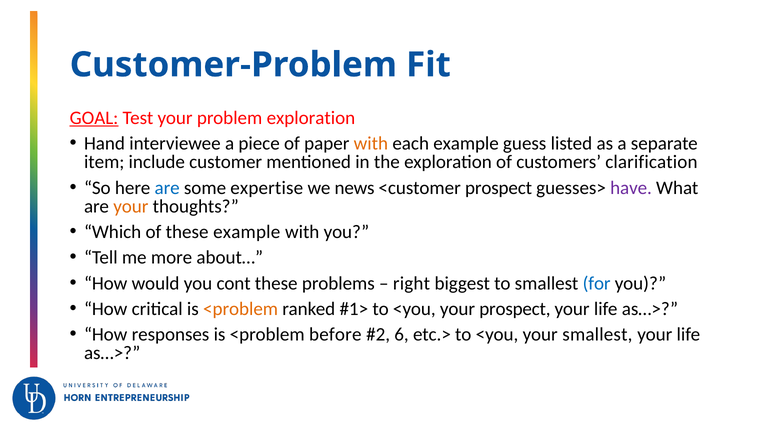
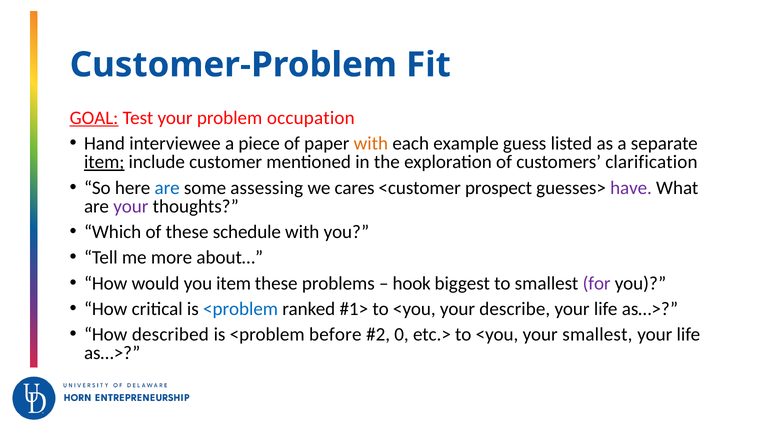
problem exploration: exploration -> occupation (311, 118)
item underline: none -> present (104, 162)
expertise: expertise -> assessing (267, 188)
news: news -> cares (355, 188)
your colour: orange -> purple (131, 206)
these example: example -> schedule (247, 232)
you cont: cont -> item (234, 283)
right: right -> hook (412, 283)
for colour: blue -> purple (597, 283)
<problem colour: orange -> blue (241, 309)
your prospect: prospect -> describe (515, 309)
responses: responses -> described (170, 334)
6: 6 -> 0 (401, 334)
